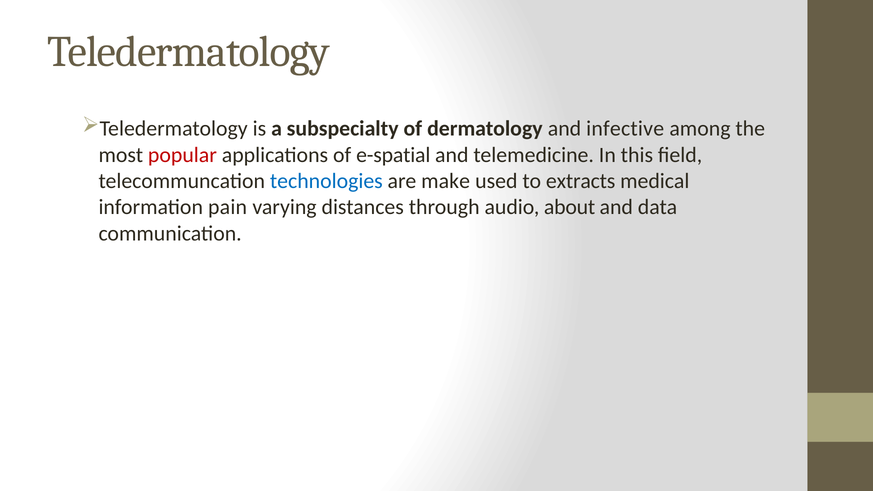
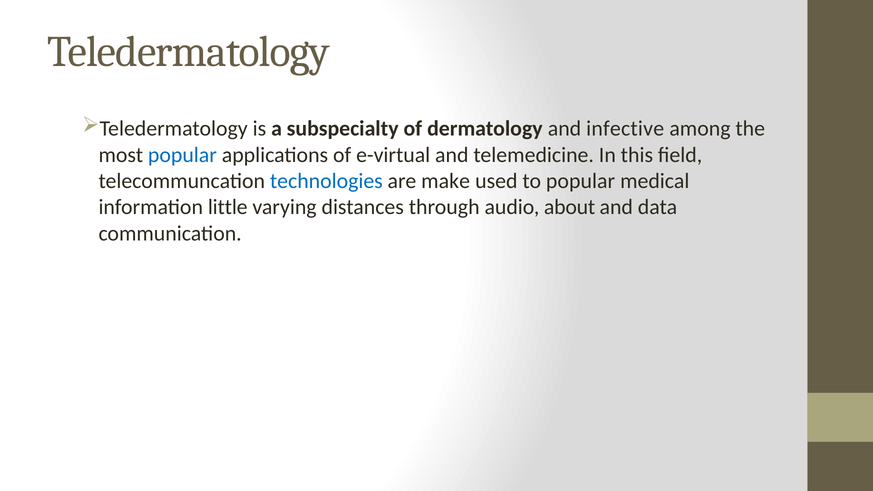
popular colour: red -> blue (182, 155)
e-spatial: e-spatial -> e-virtual (393, 155)
to extracts: extracts -> popular (581, 181)
pain: pain -> little (228, 207)
